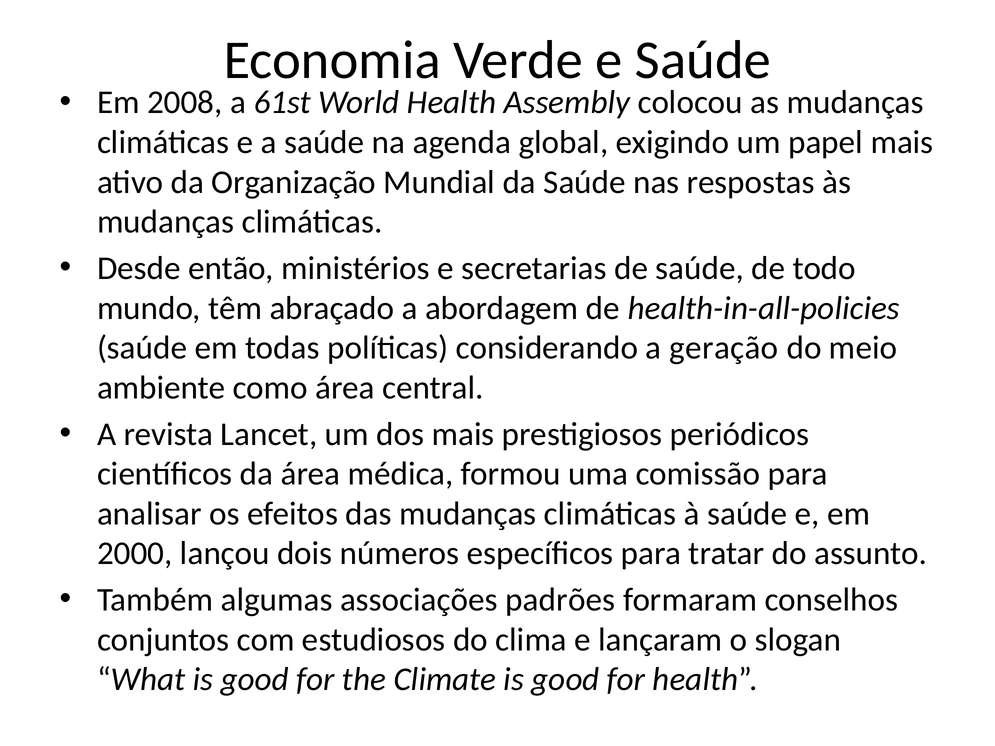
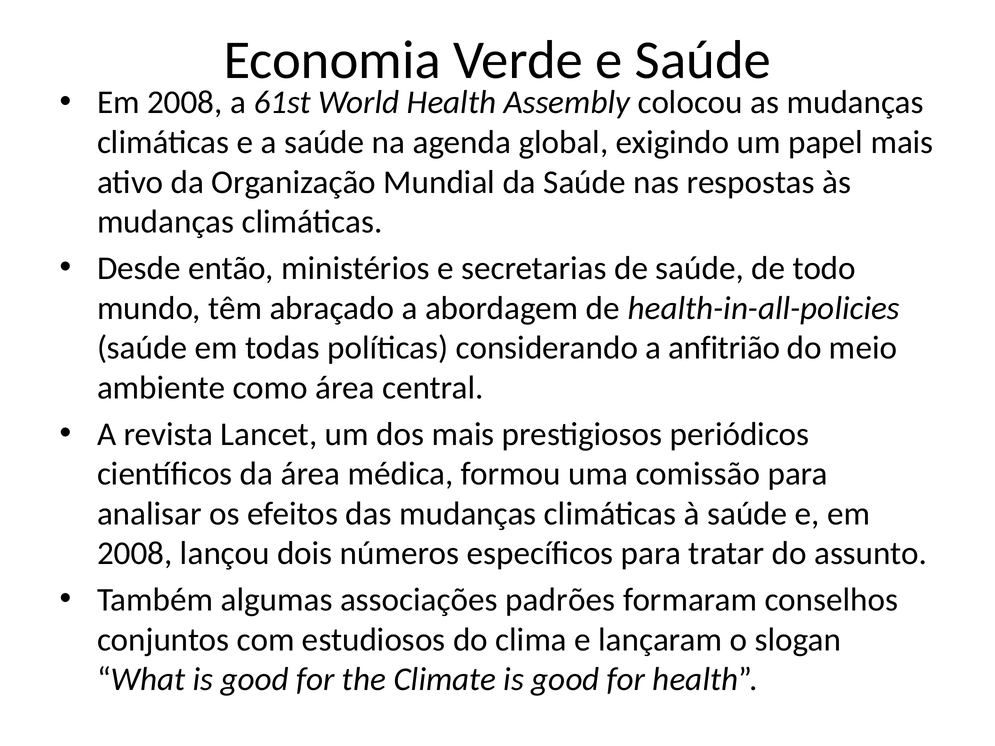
geração: geração -> anfitrião (724, 348)
2000: 2000 -> 2008 (135, 554)
